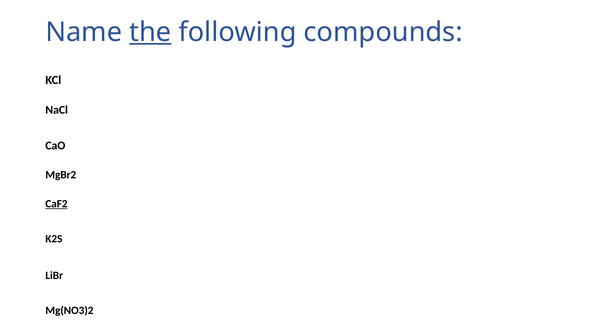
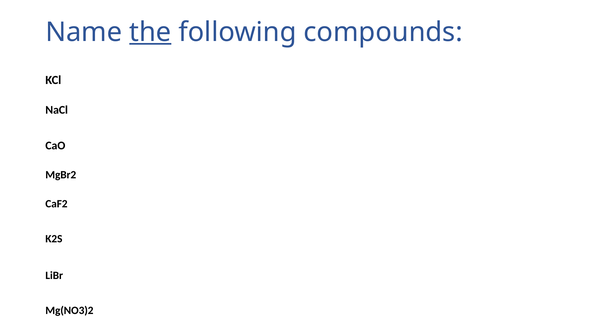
CaF2 underline: present -> none (56, 204)
